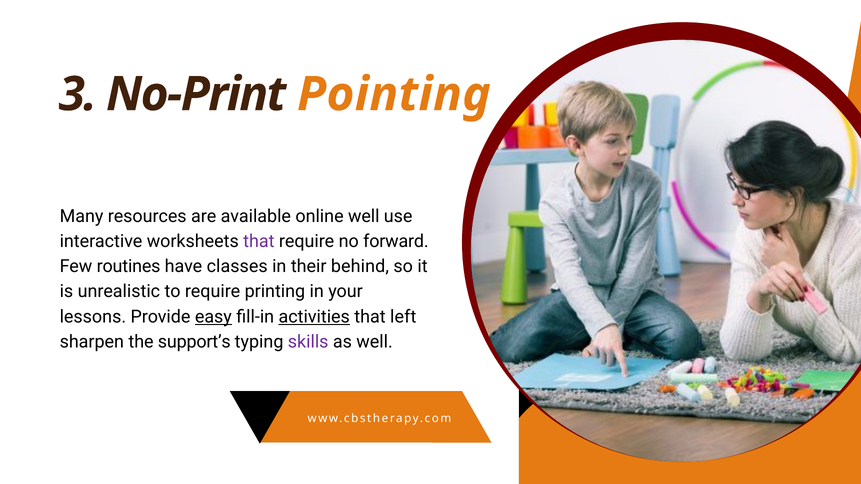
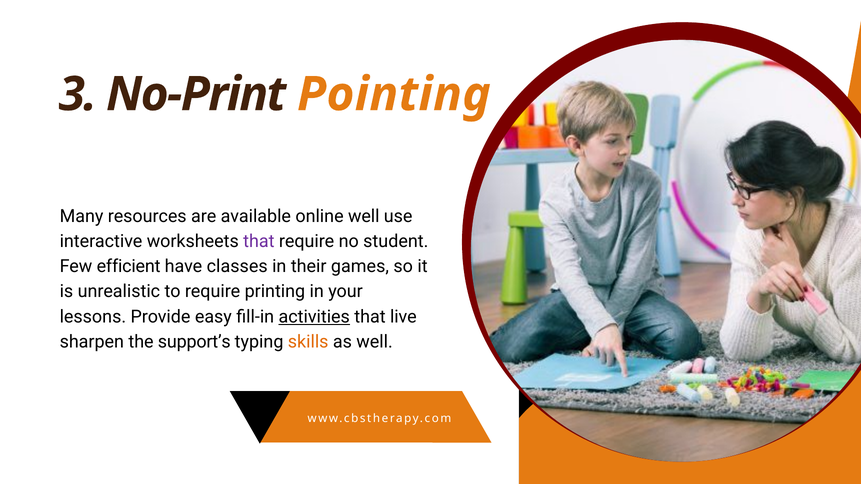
forward: forward -> student (396, 241)
routines: routines -> efficient (129, 267)
behind: behind -> games (360, 267)
easy underline: present -> none (213, 317)
left: left -> live (403, 317)
skills colour: purple -> orange (308, 342)
